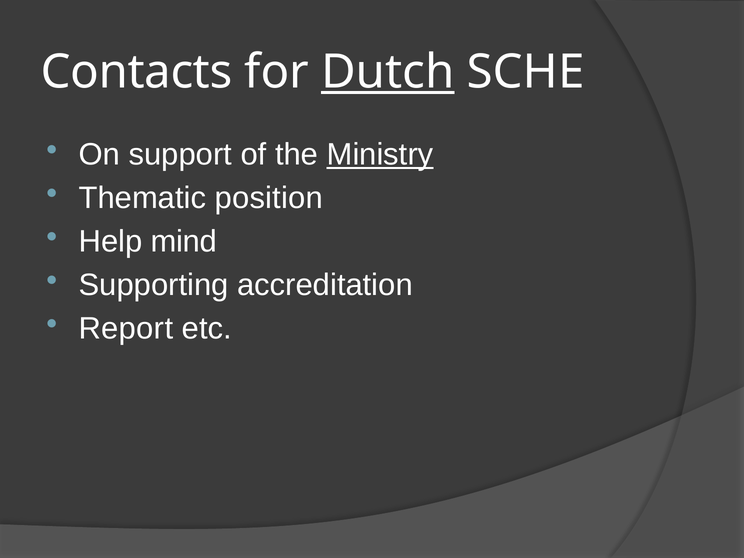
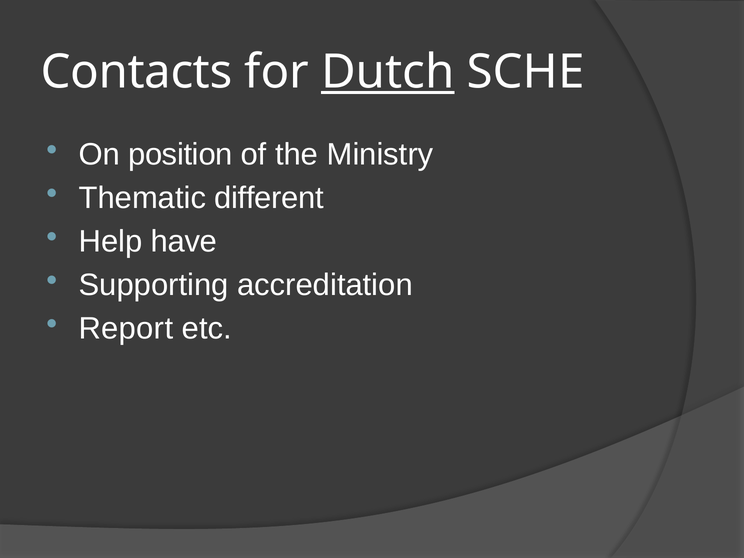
support: support -> position (180, 155)
Ministry underline: present -> none (380, 155)
position: position -> different (269, 198)
mind: mind -> have (184, 242)
